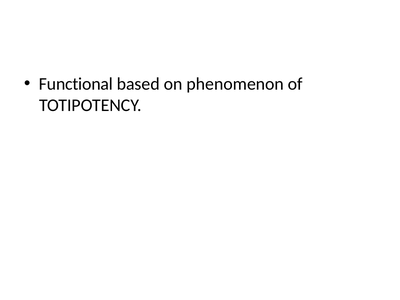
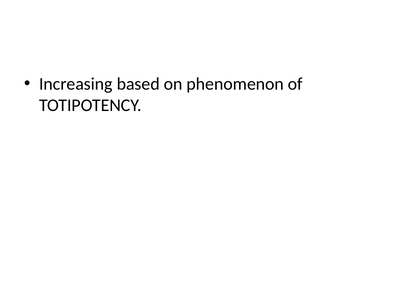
Functional: Functional -> Increasing (76, 84)
